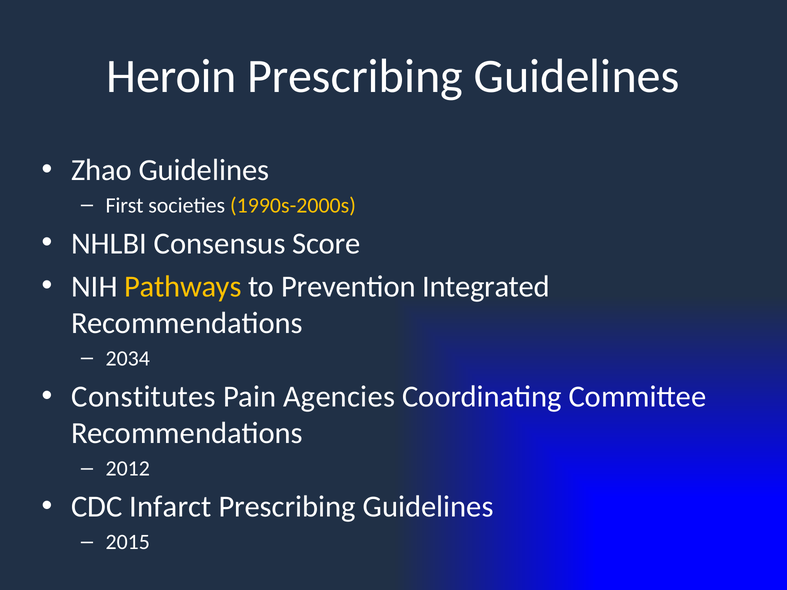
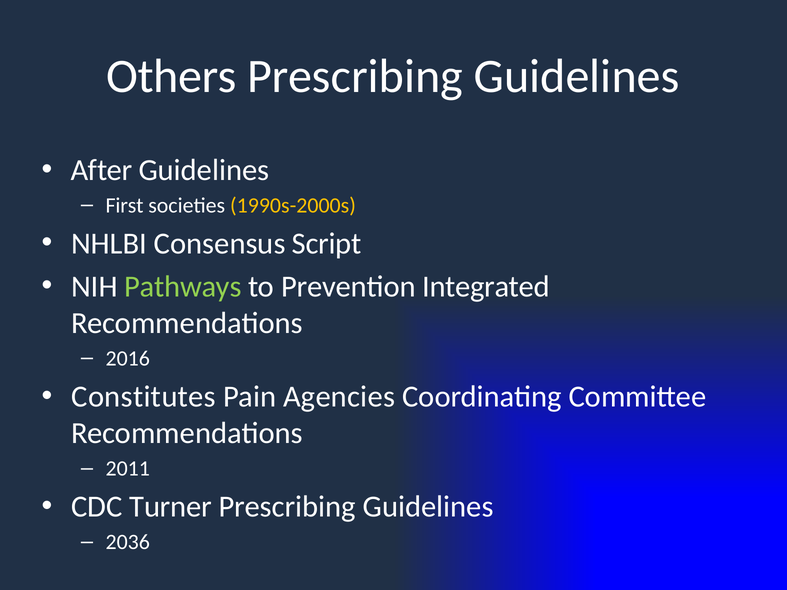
Heroin: Heroin -> Others (172, 76)
Zhao: Zhao -> After (102, 170)
Score: Score -> Script (327, 244)
Pathways colour: yellow -> light green (183, 287)
2034: 2034 -> 2016 (128, 359)
2012: 2012 -> 2011 (128, 469)
Infarct: Infarct -> Turner (171, 507)
2015: 2015 -> 2036 (128, 542)
